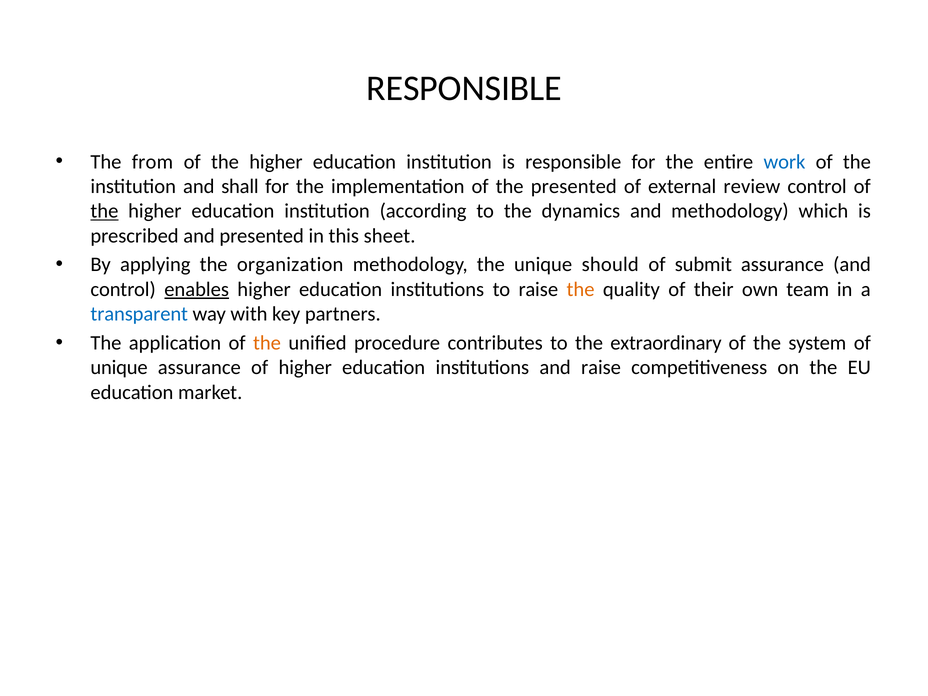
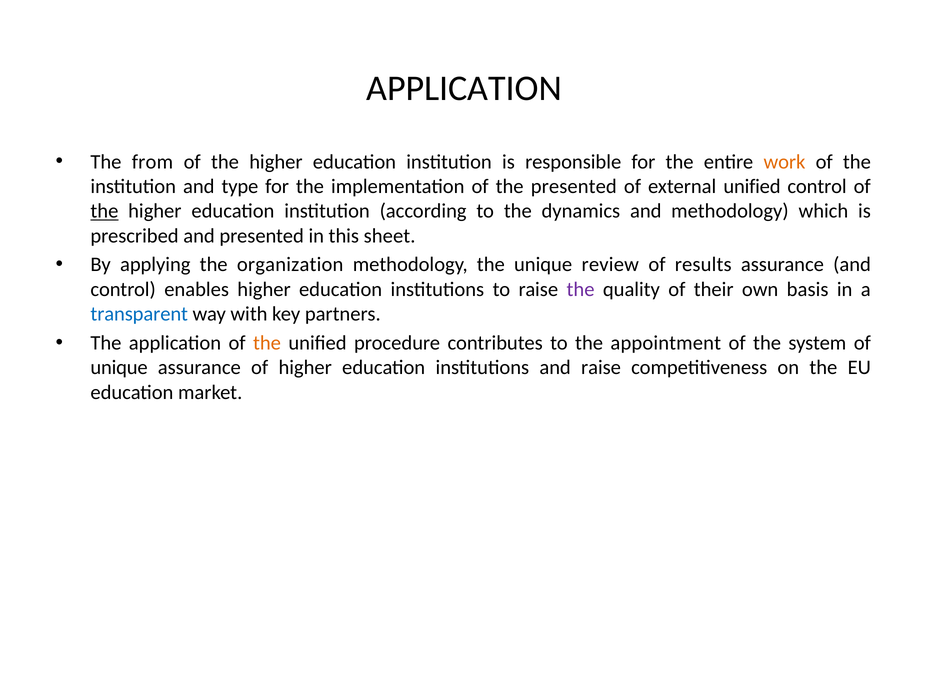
RESPONSIBLE: RESPONSIBLE -> APPLICATION (464, 88)
work colour: blue -> orange (784, 162)
shall: shall -> type (240, 186)
external review: review -> unified (752, 186)
should: should -> review (610, 265)
submit: submit -> results (703, 265)
enables underline: present -> none (197, 289)
the colour: orange -> purple (581, 289)
team: team -> basis (808, 289)
extraordinary: extraordinary -> appointment (666, 343)
